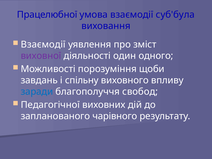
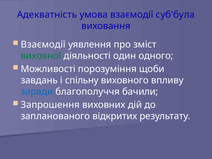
Працелюбної: Працелюбної -> Адекватність (47, 15)
виховної colour: purple -> green (41, 56)
свобод: свобод -> бачили (140, 92)
Педагогічної: Педагогічної -> Запрошення (50, 105)
чарівного: чарівного -> відкритих (115, 116)
